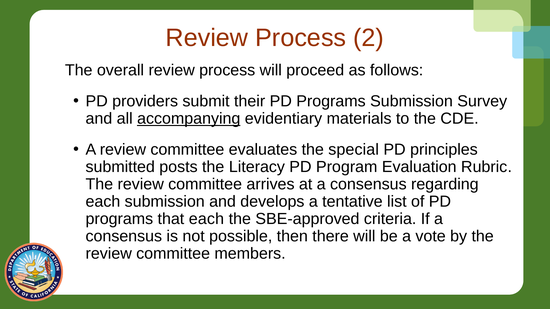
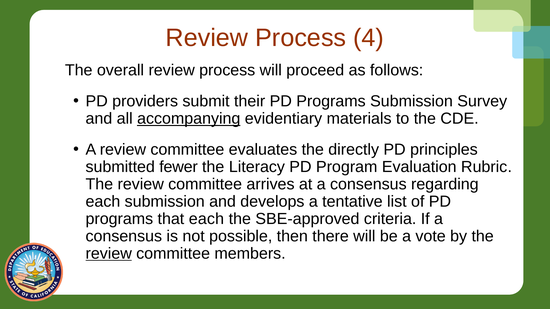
2: 2 -> 4 (369, 38)
special: special -> directly (354, 150)
posts: posts -> fewer (179, 167)
review underline: none -> present (109, 254)
